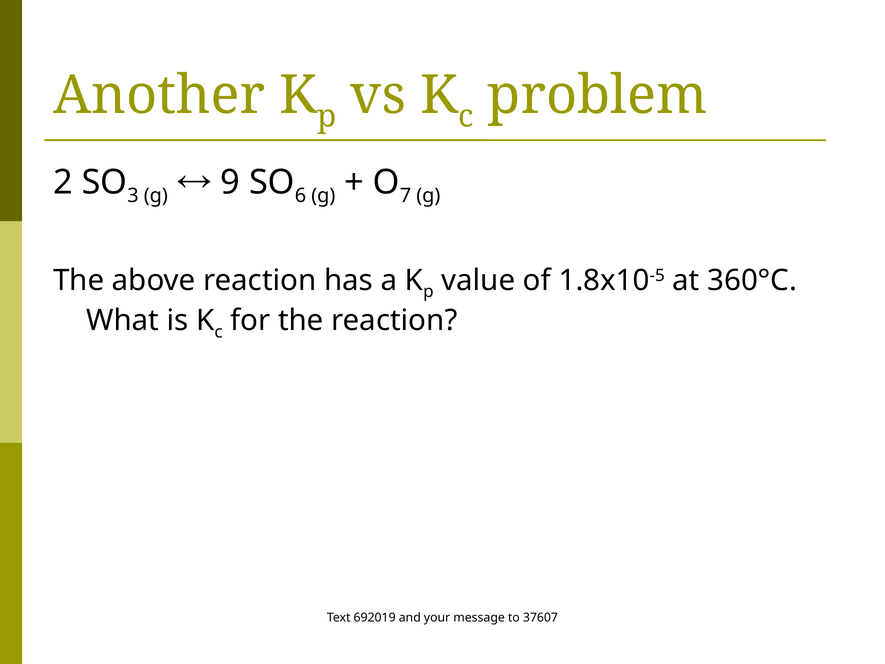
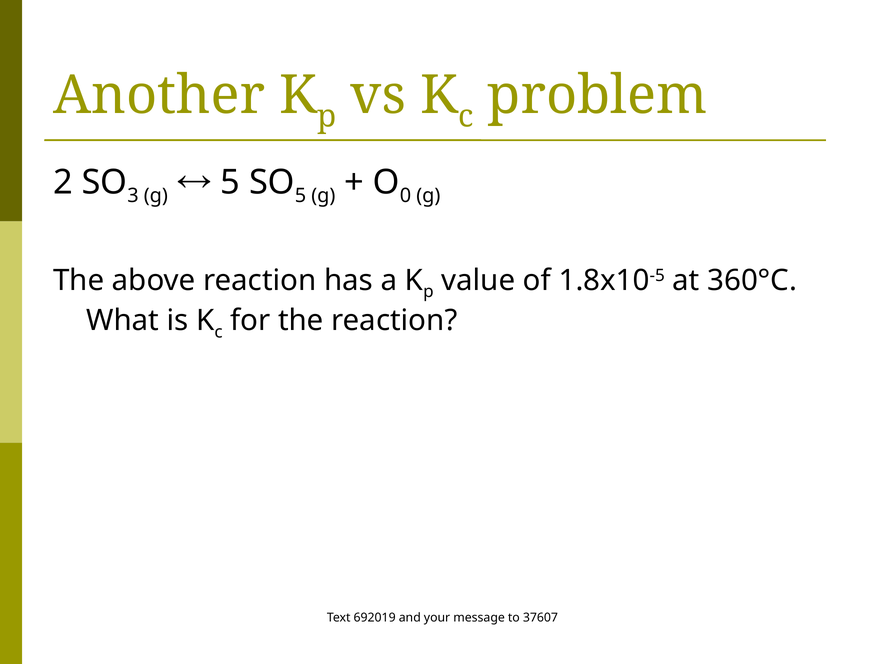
9: 9 -> 5 (230, 182)
6: 6 -> 5 (301, 196)
7: 7 -> 0 (406, 196)
